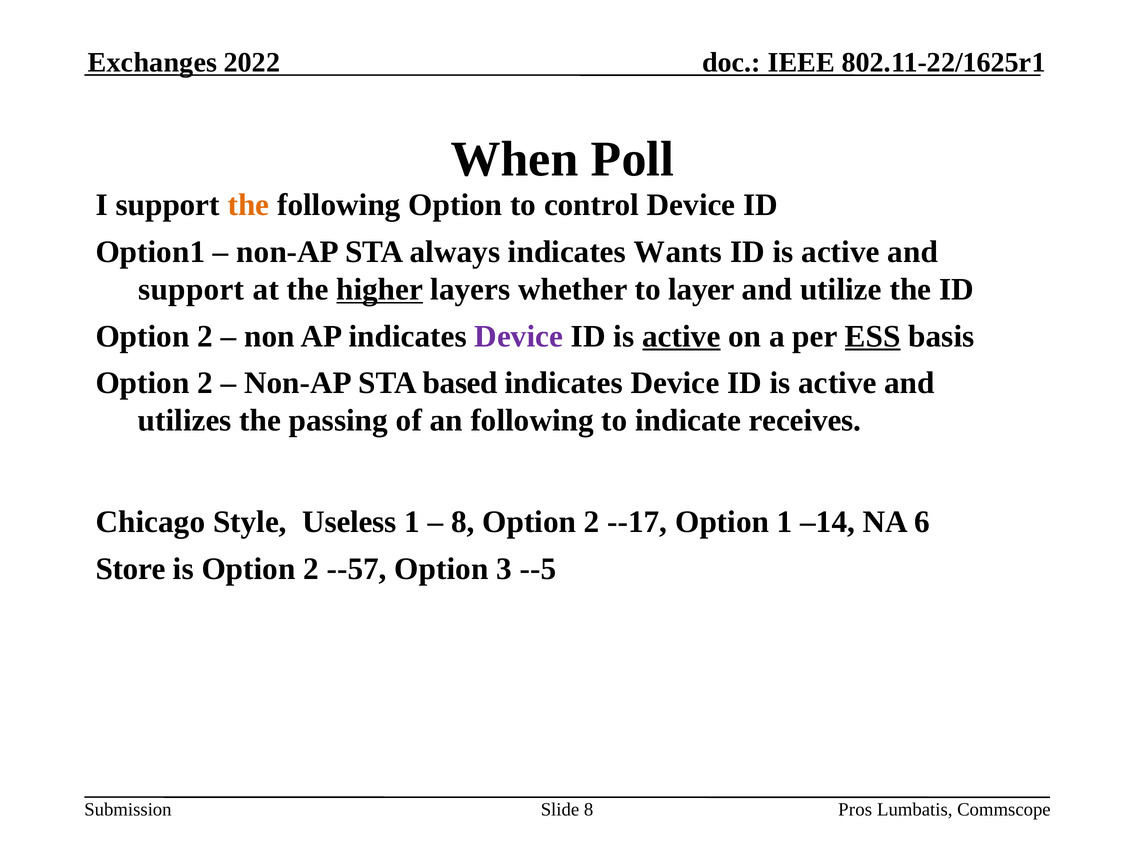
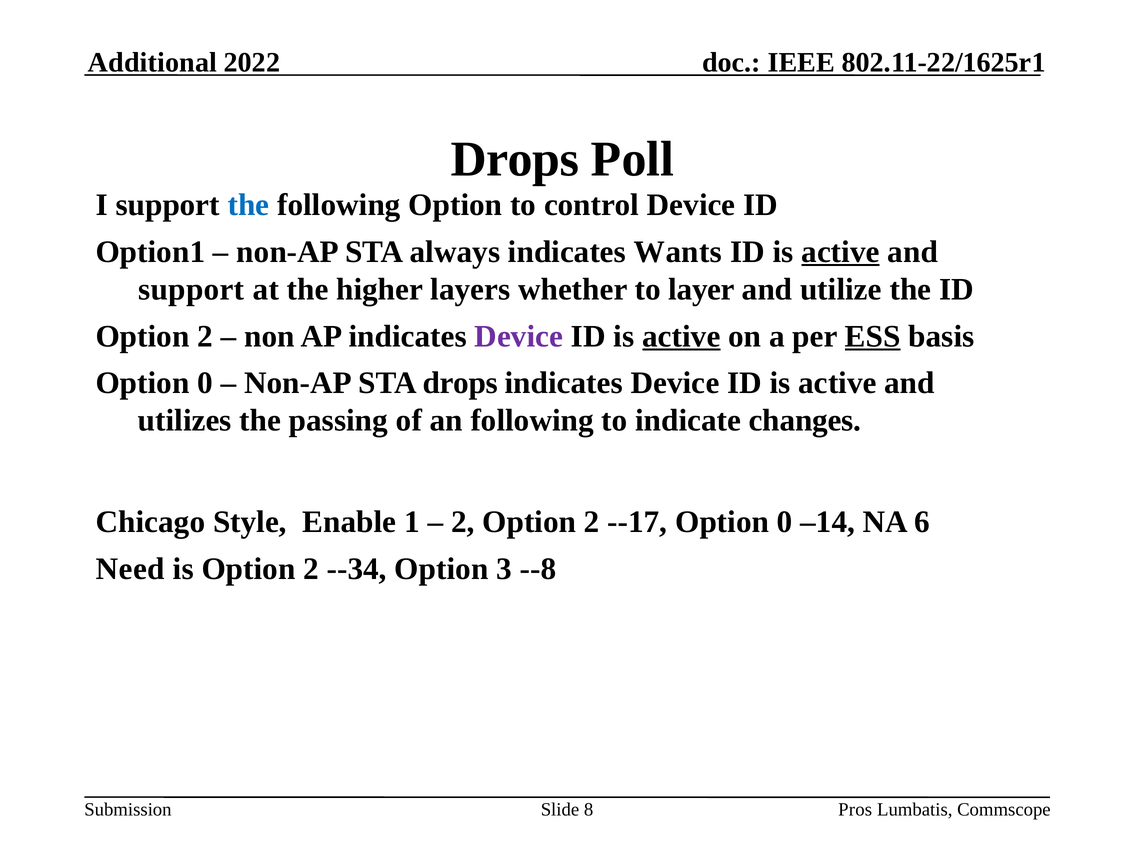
Exchanges: Exchanges -> Additional (152, 63)
When: When -> Drops (515, 159)
the colour: orange -> blue (249, 205)
active underline: none -> present (841, 252)
higher underline: present -> none (380, 289)
2: 2 -> 0 (205, 383)
STA based: based -> drops (460, 383)
receives: receives -> changes (805, 421)
Useless: Useless -> Enable (349, 522)
8: 8 -> 2 (463, 522)
--17 Option 1: 1 -> 0 (785, 522)
Store: Store -> Need (130, 569)
--57: --57 -> --34 (357, 569)
--5: --5 -> --8 (538, 569)
